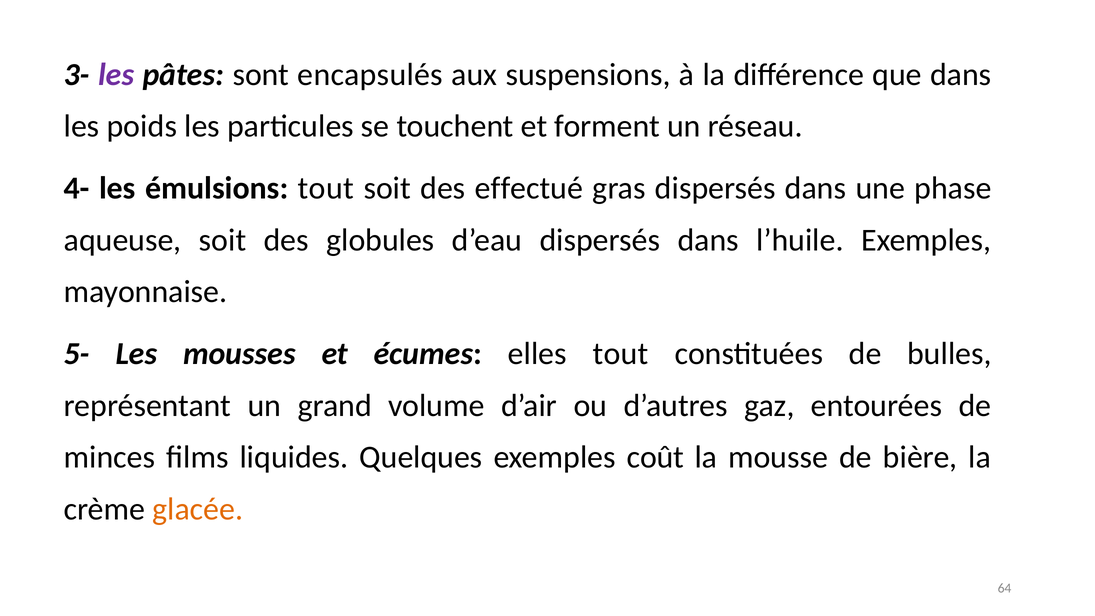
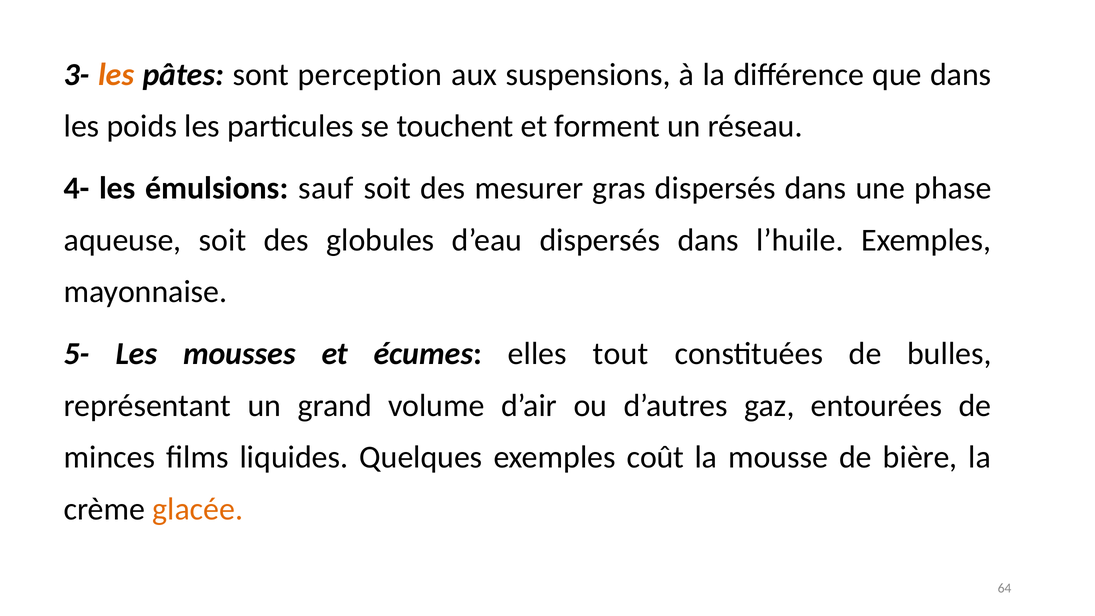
les colour: purple -> orange (116, 74)
encapsulés: encapsulés -> perception (370, 74)
émulsions tout: tout -> sauf (326, 188)
effectué: effectué -> mesurer (529, 188)
